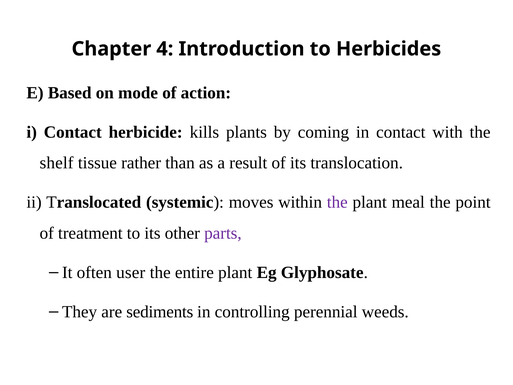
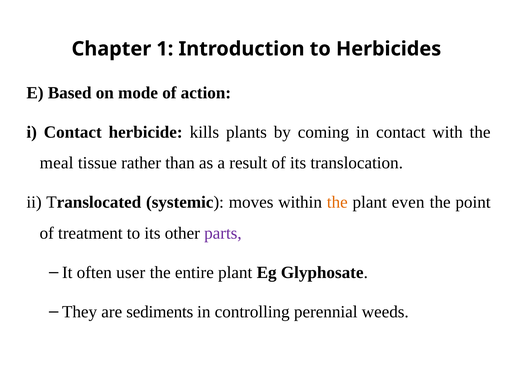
4: 4 -> 1 (165, 49)
shelf: shelf -> meal (57, 163)
the colour: purple -> orange (337, 202)
meal: meal -> even (408, 202)
